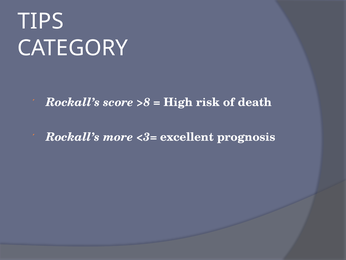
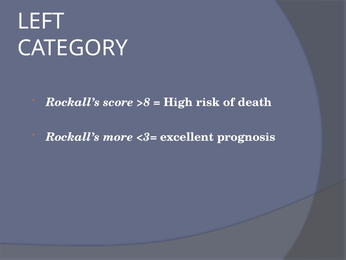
TIPS: TIPS -> LEFT (41, 21)
